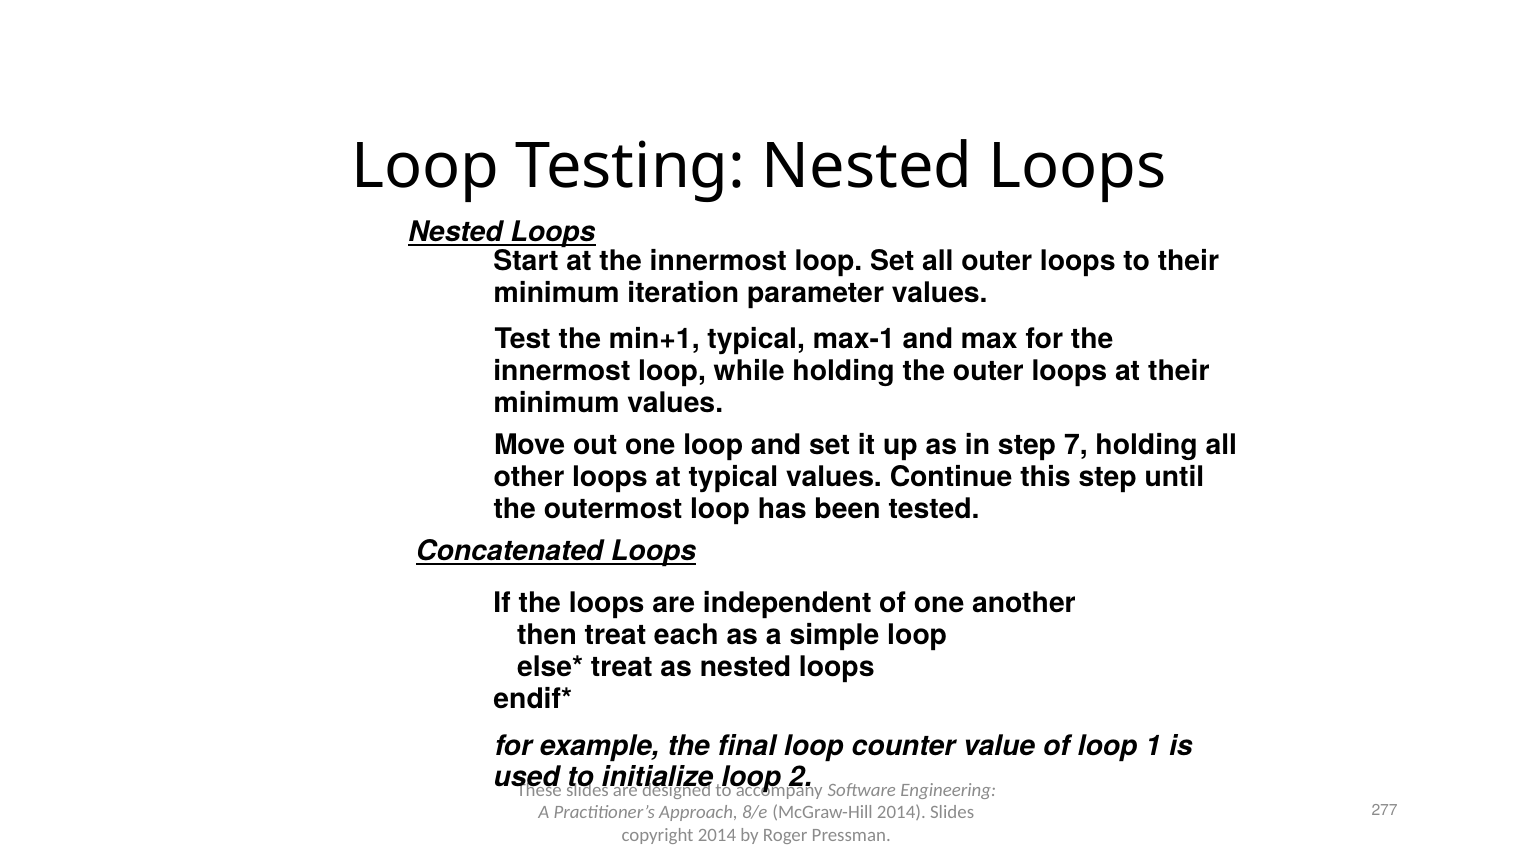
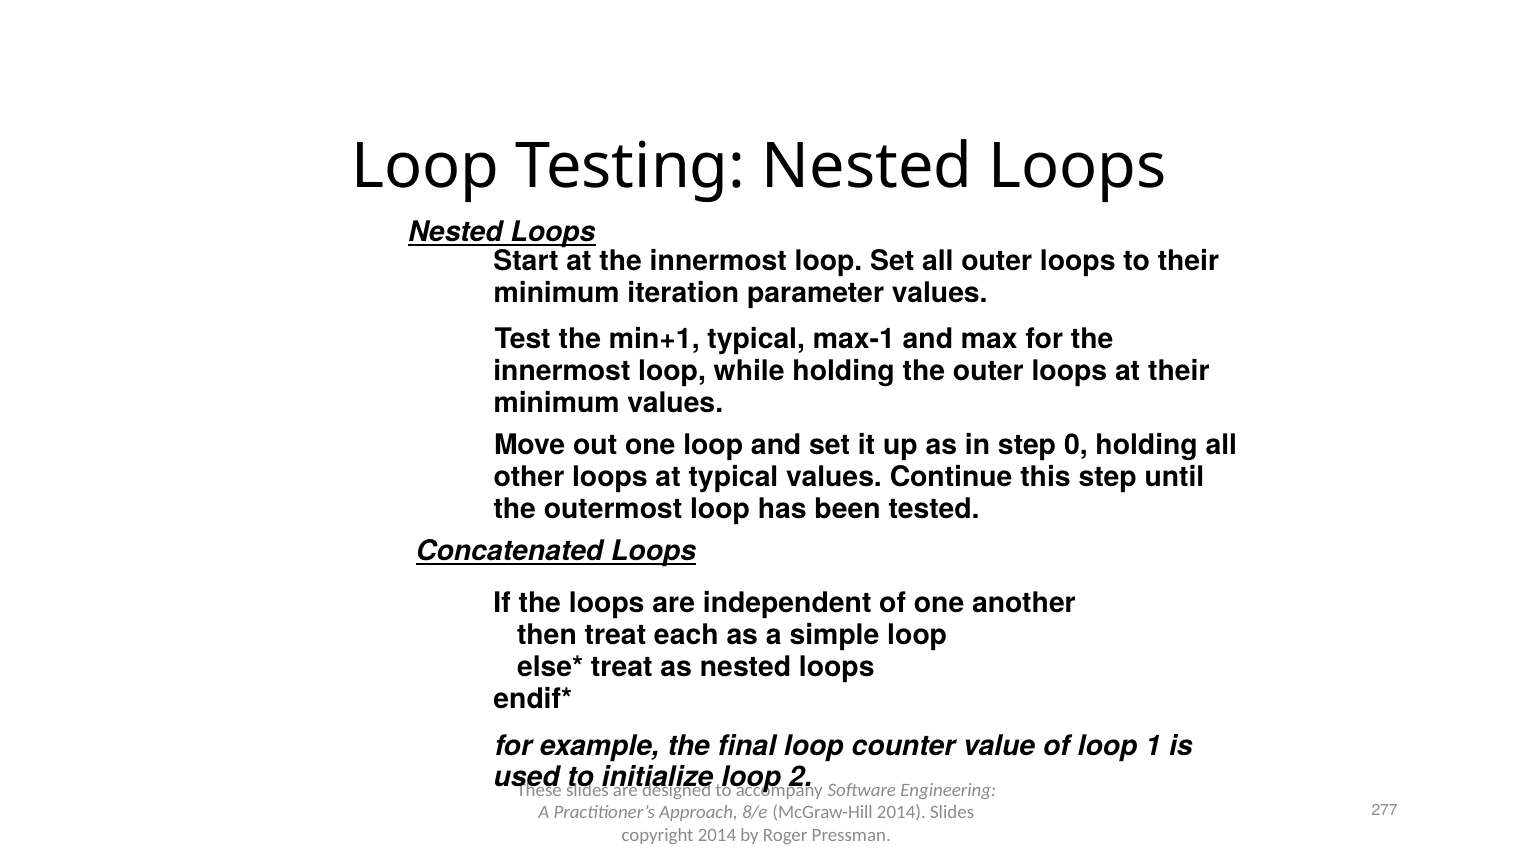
7: 7 -> 0 (1076, 445)
